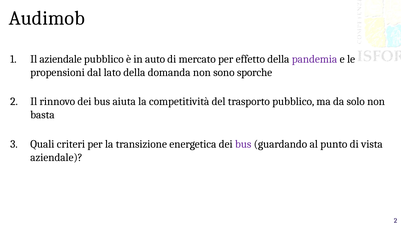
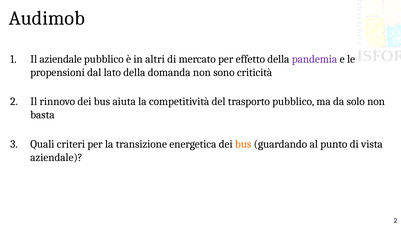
auto: auto -> altri (155, 59)
sporche: sporche -> criticità (255, 72)
bus colour: purple -> orange (243, 144)
